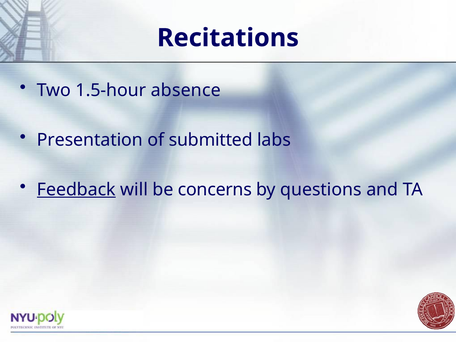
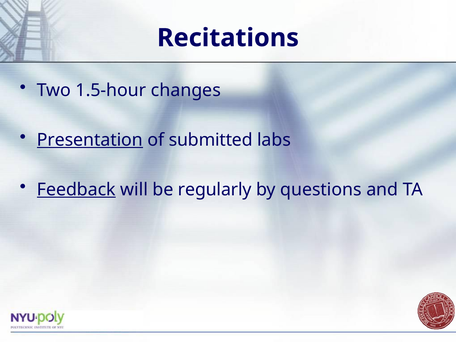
absence: absence -> changes (186, 90)
Presentation underline: none -> present (90, 140)
concerns: concerns -> regularly (215, 190)
